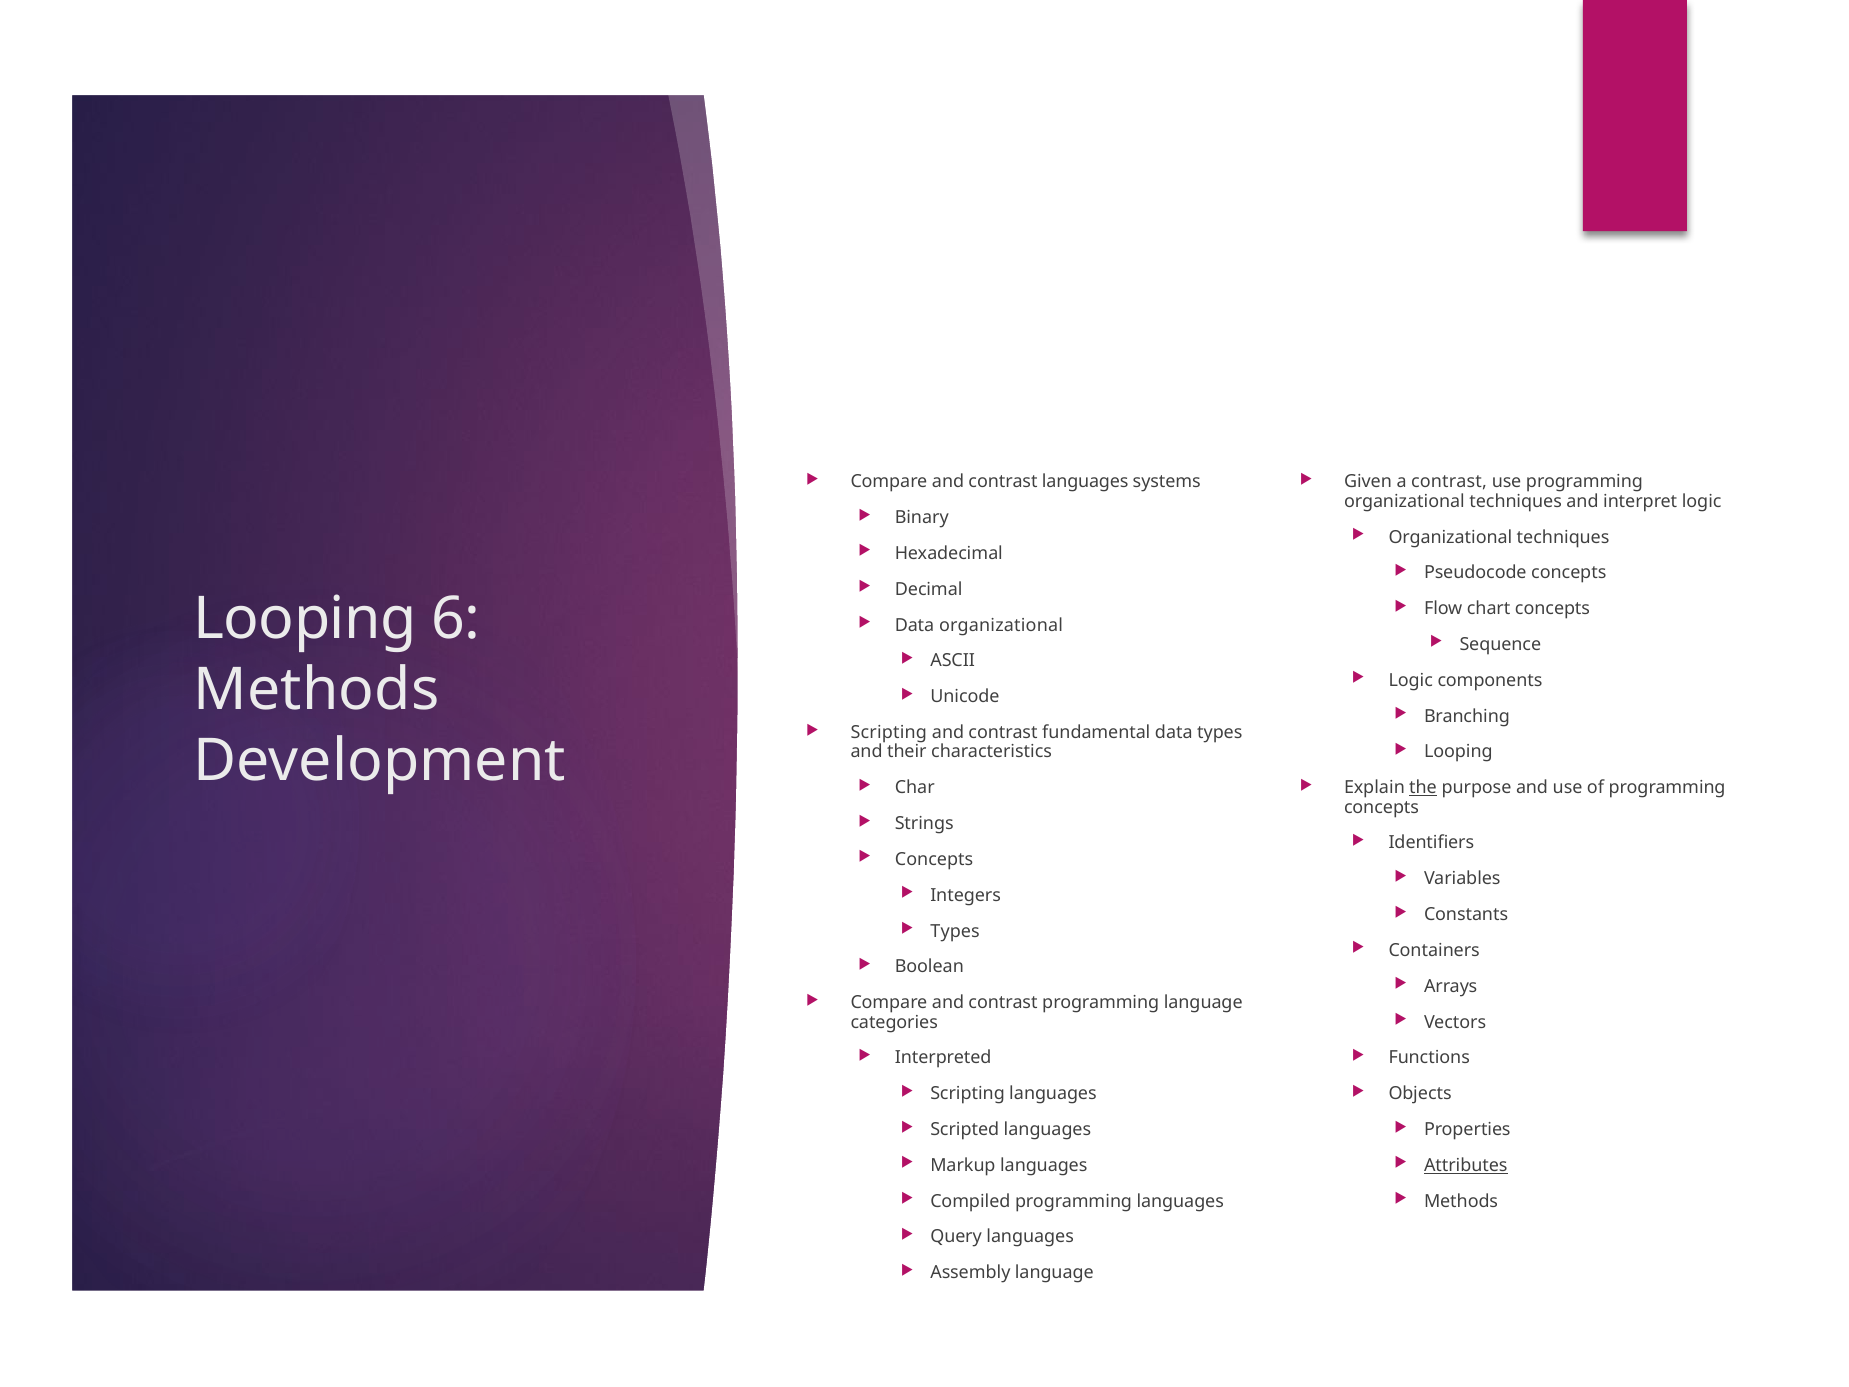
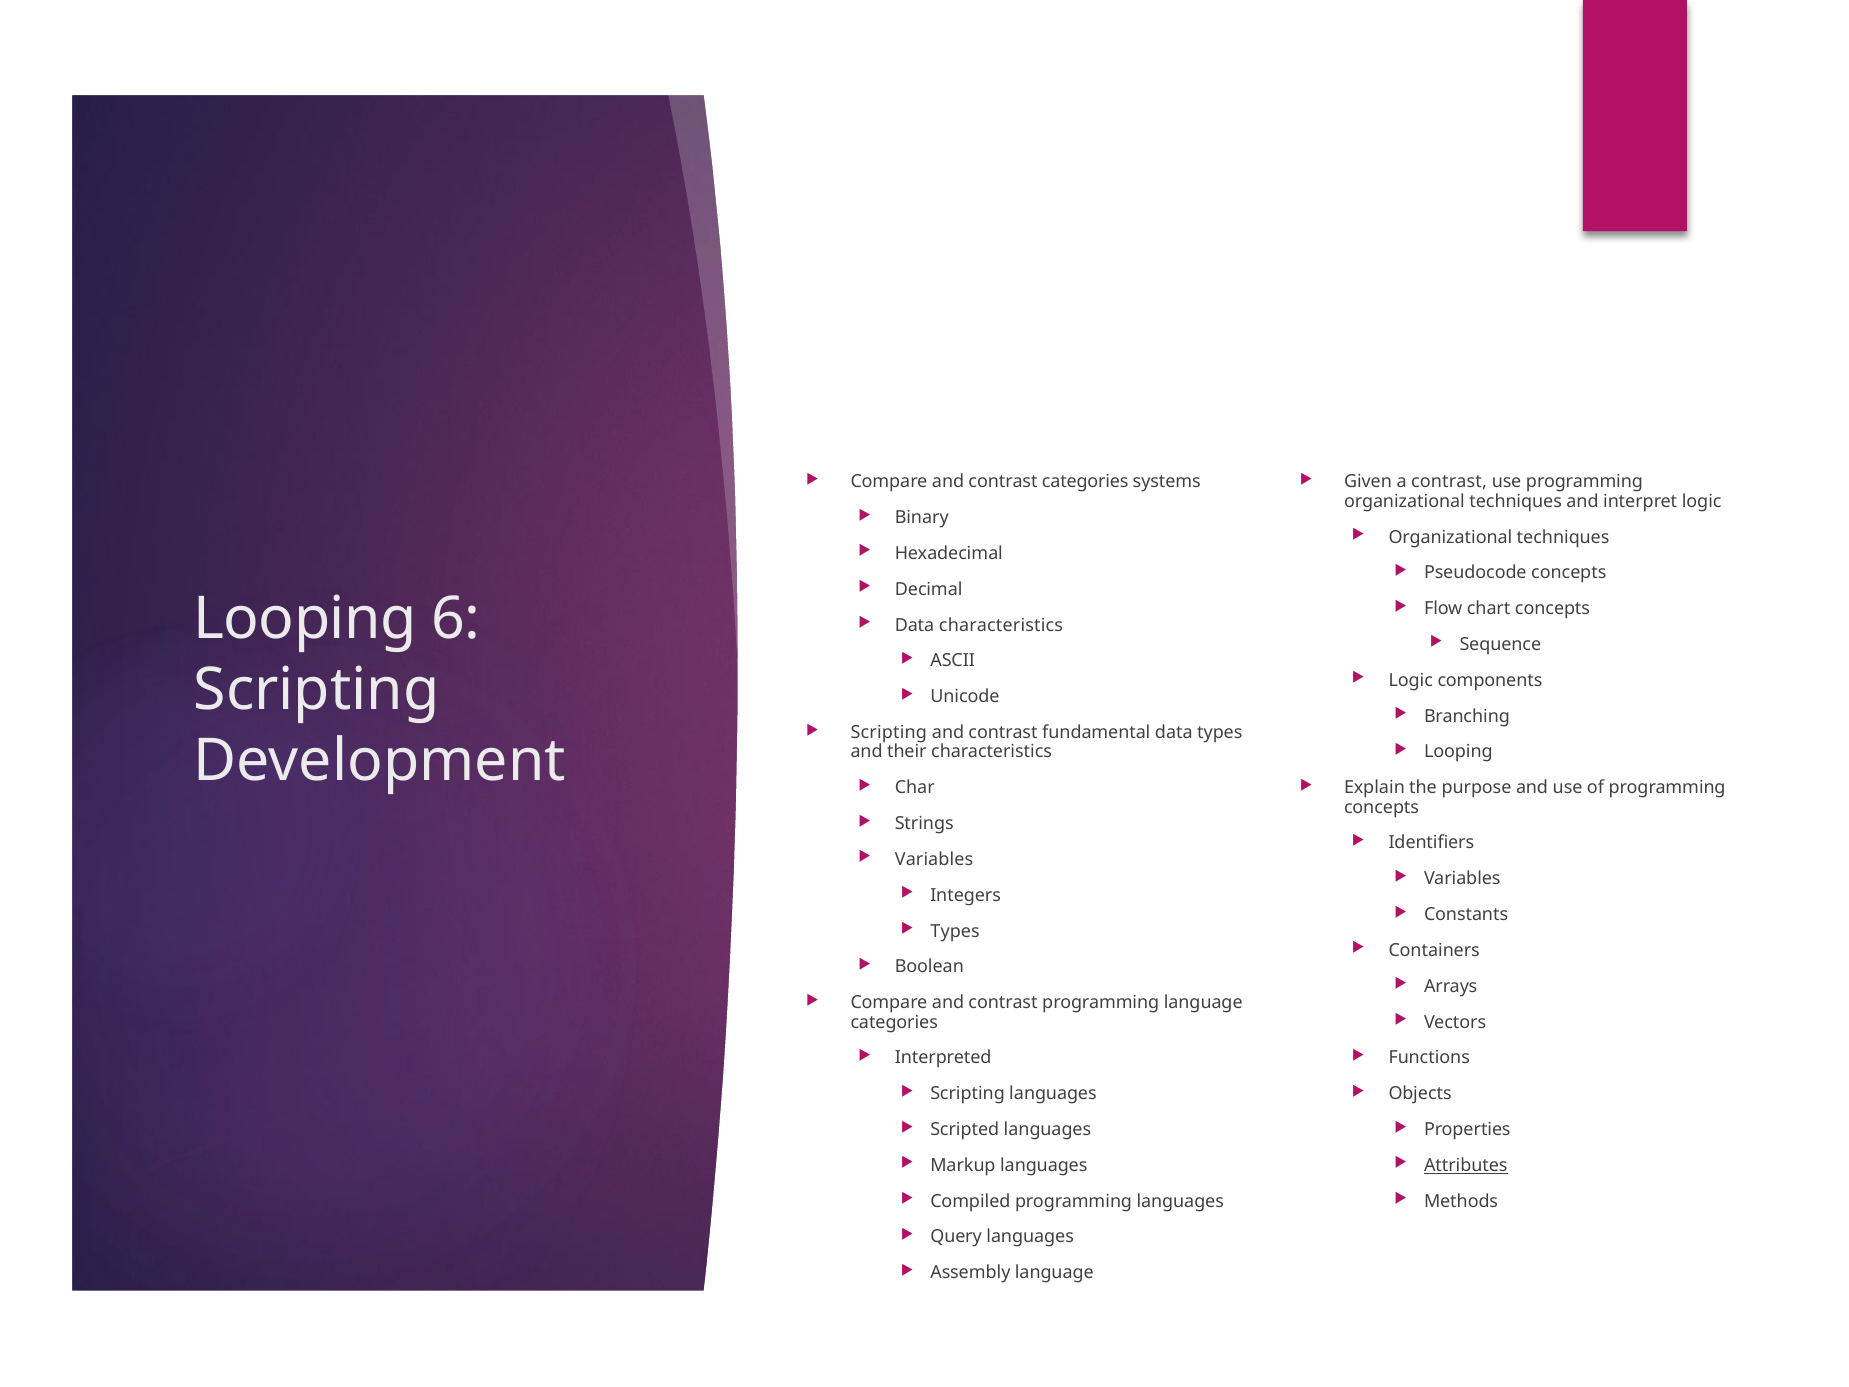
contrast languages: languages -> categories (1085, 482)
Data organizational: organizational -> characteristics (1001, 625)
Methods: Methods -> Scripting (317, 690)
the underline: present -> none (1423, 788)
Concepts: Concepts -> Variables (934, 859)
